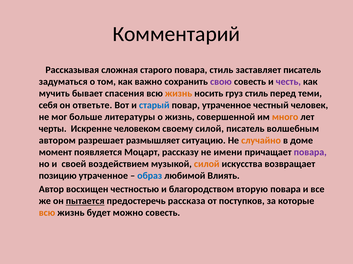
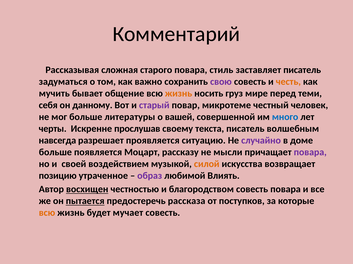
честь colour: purple -> orange (288, 82)
спасения: спасения -> общение (125, 94)
груз стиль: стиль -> мире (256, 94)
ответьте: ответьте -> данному (92, 105)
старый colour: blue -> purple (154, 105)
повар утраченное: утраченное -> микротеме (226, 105)
о жизнь: жизнь -> вашей (180, 117)
много colour: orange -> blue (285, 117)
человеком: человеком -> прослушав (137, 129)
своему силой: силой -> текста (210, 129)
автором: автором -> навсегда (57, 141)
размышляет: размышляет -> проявляется (153, 141)
случайно colour: orange -> purple (261, 141)
момент: момент -> больше (55, 153)
имени: имени -> мысли (228, 153)
образ colour: blue -> purple (150, 176)
восхищен underline: none -> present (87, 190)
благородством вторую: вторую -> совесть (252, 190)
можно: можно -> мучает (128, 213)
